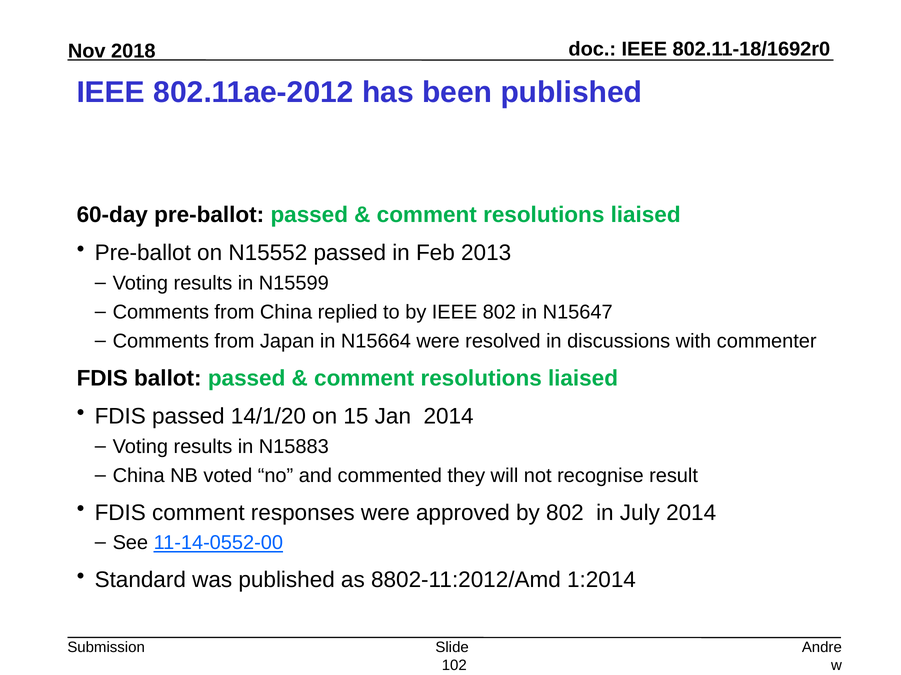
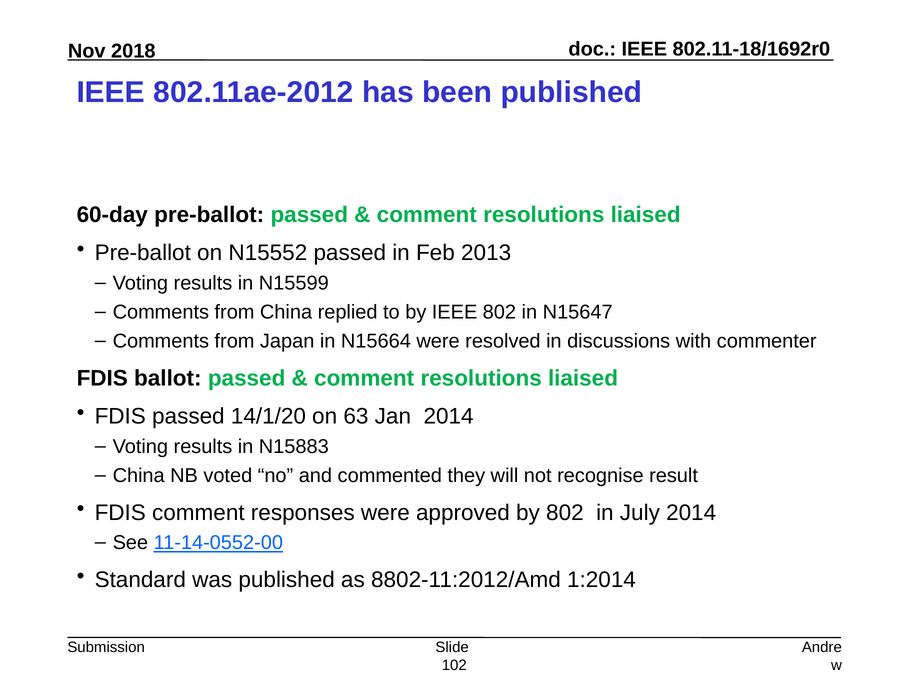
15: 15 -> 63 (356, 417)
